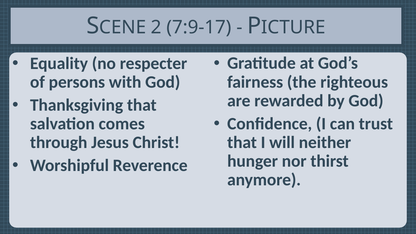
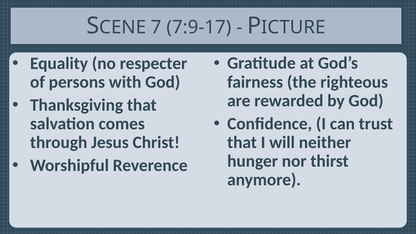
2: 2 -> 7 (156, 27)
